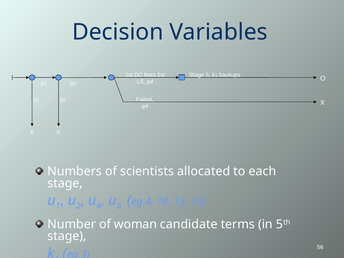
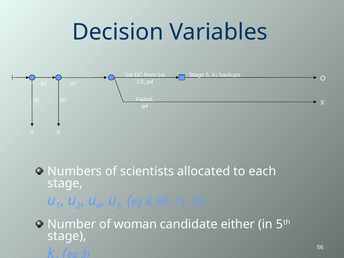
18: 18 -> 60 (164, 202)
terms: terms -> either (238, 224)
